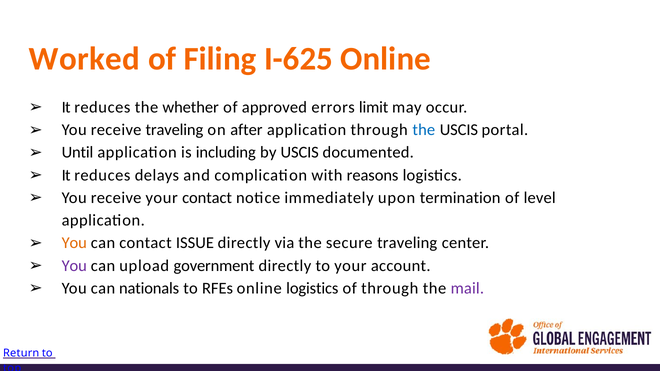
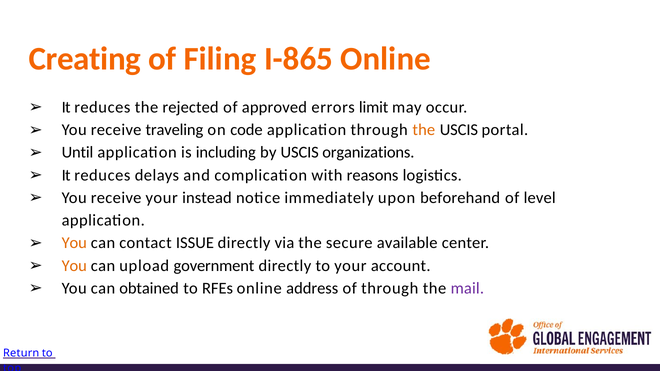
Worked: Worked -> Creating (85, 59)
I-625: I-625 -> I-865 (299, 59)
whether: whether -> rejected (191, 107)
after: after -> code (246, 130)
the colour: blue -> orange (424, 130)
documented: documented -> organizations (368, 153)
your contact: contact -> instead (207, 198)
termination: termination -> beforehand (460, 198)
secure traveling: traveling -> available (407, 243)
You colour: purple -> orange (74, 266)
nationals: nationals -> obtained (149, 288)
online logistics: logistics -> address (312, 288)
